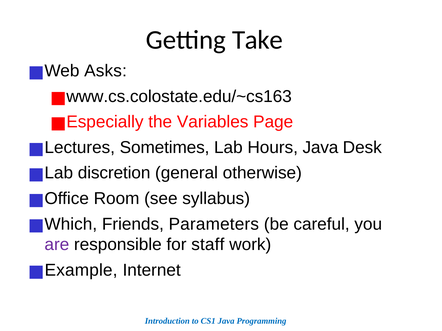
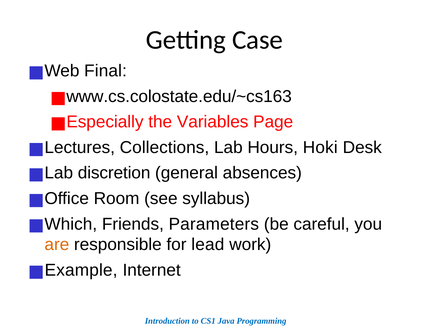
Take: Take -> Case (257, 40)
Asks: Asks -> Final (106, 71)
Sometimes: Sometimes -> Collections (164, 148)
Hours Java: Java -> Hoki (320, 148)
otherwise: otherwise -> absences (262, 173)
are colour: purple -> orange (57, 245)
staff: staff -> lead (208, 245)
